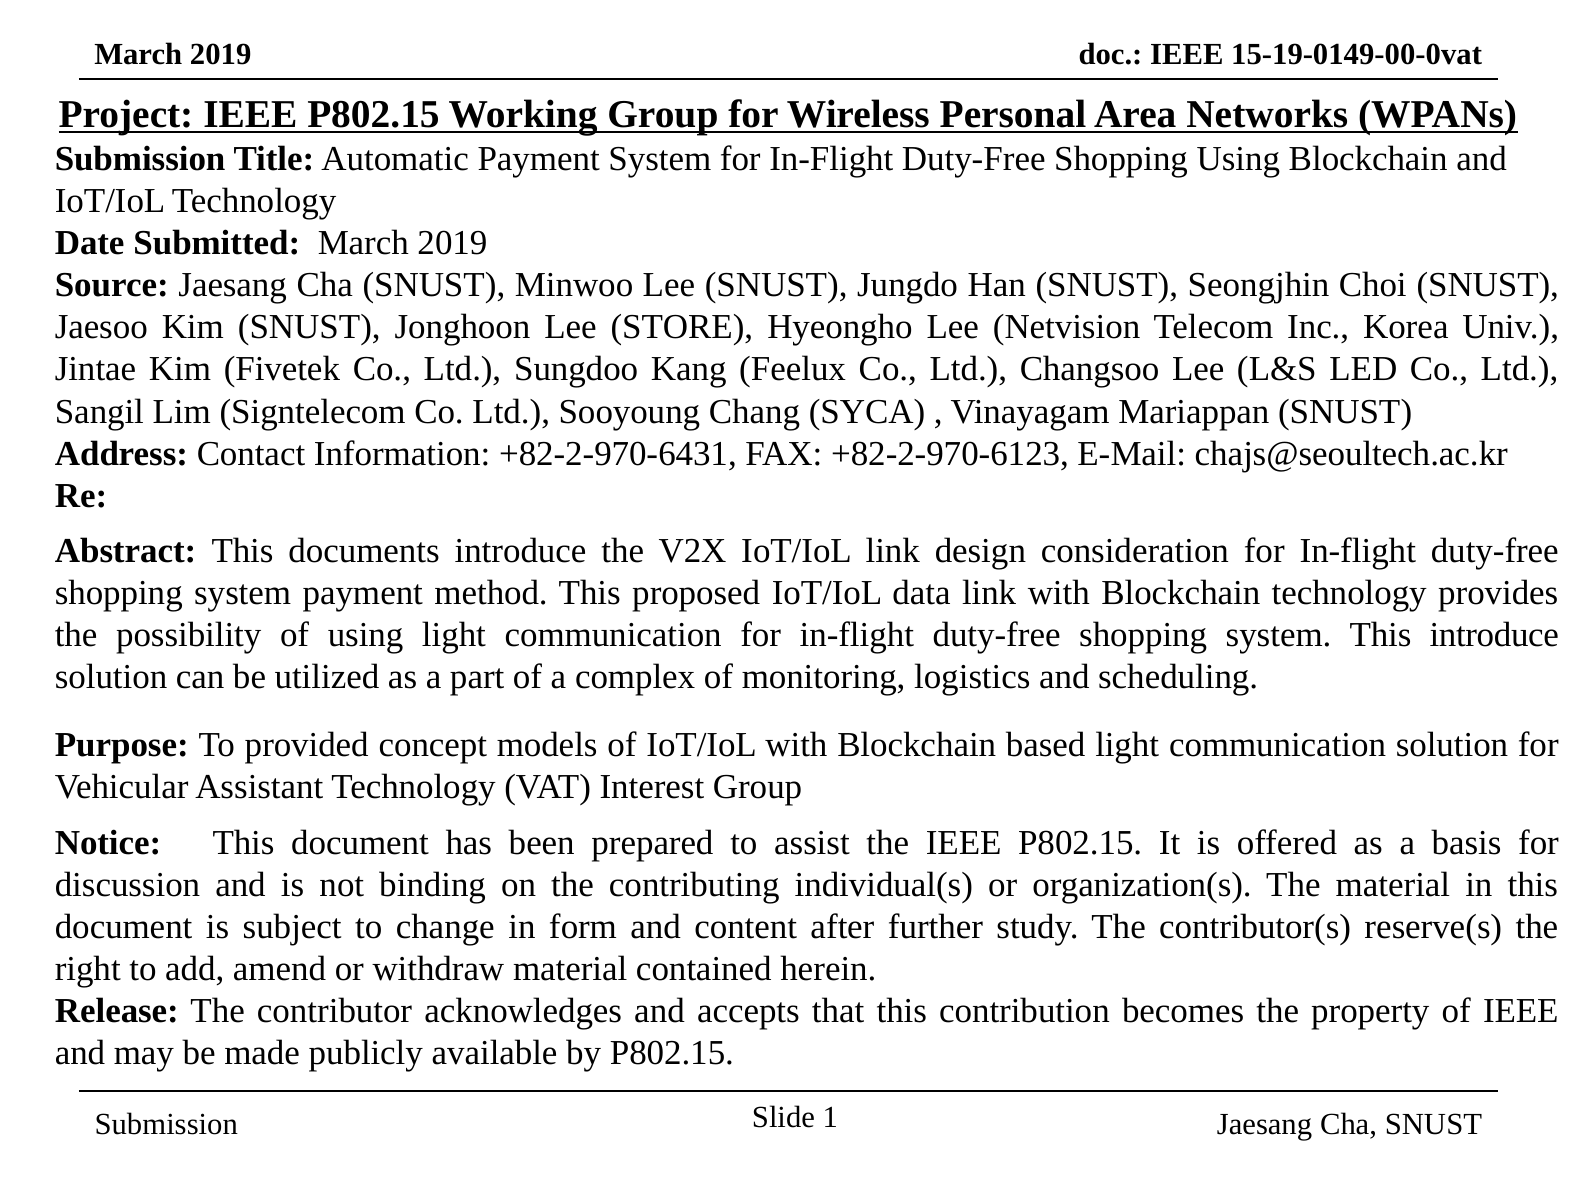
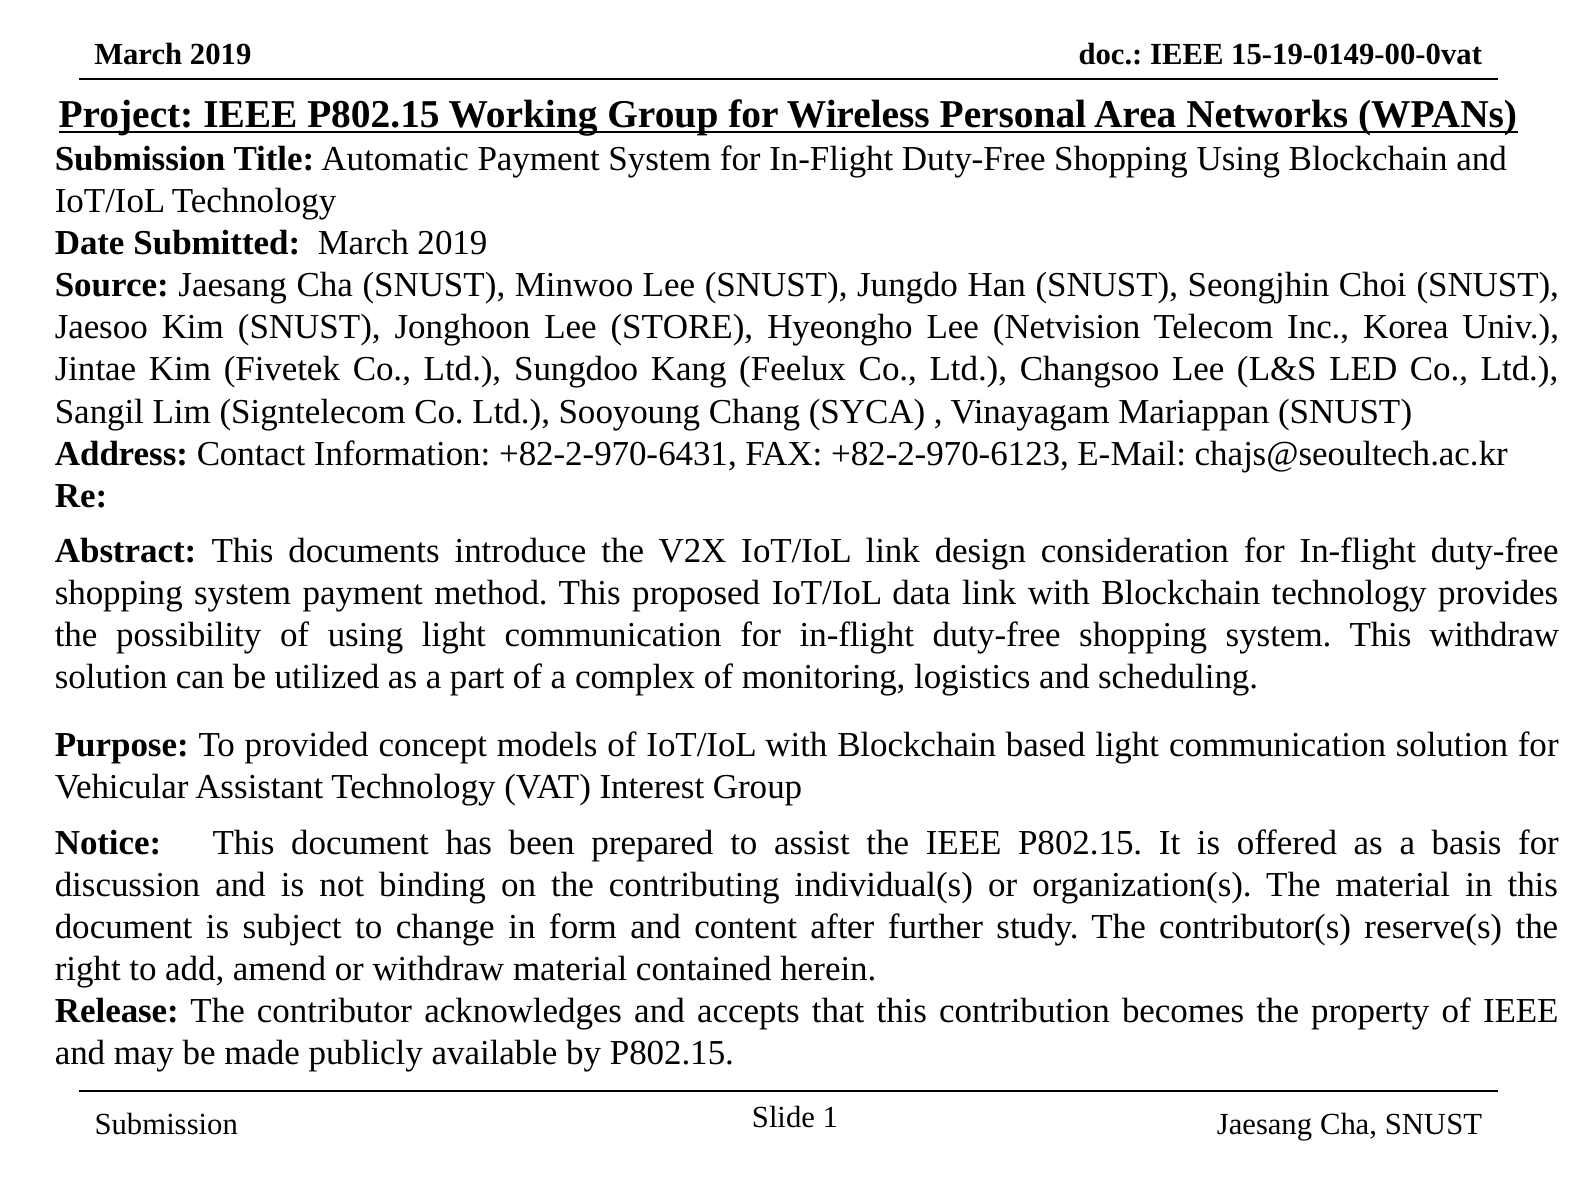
This introduce: introduce -> withdraw (1494, 635)
